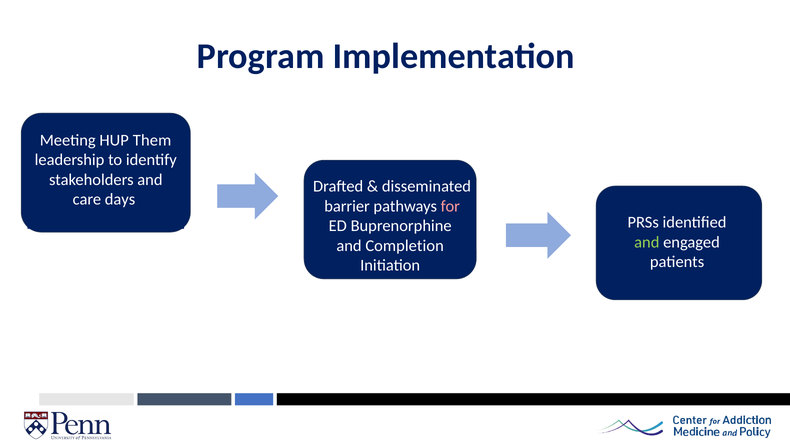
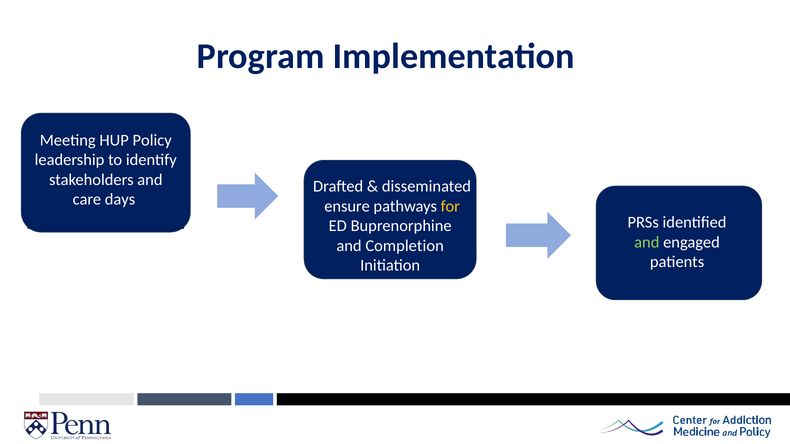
Them: Them -> Policy (152, 140)
barrier: barrier -> ensure (347, 206)
for colour: pink -> yellow (450, 206)
